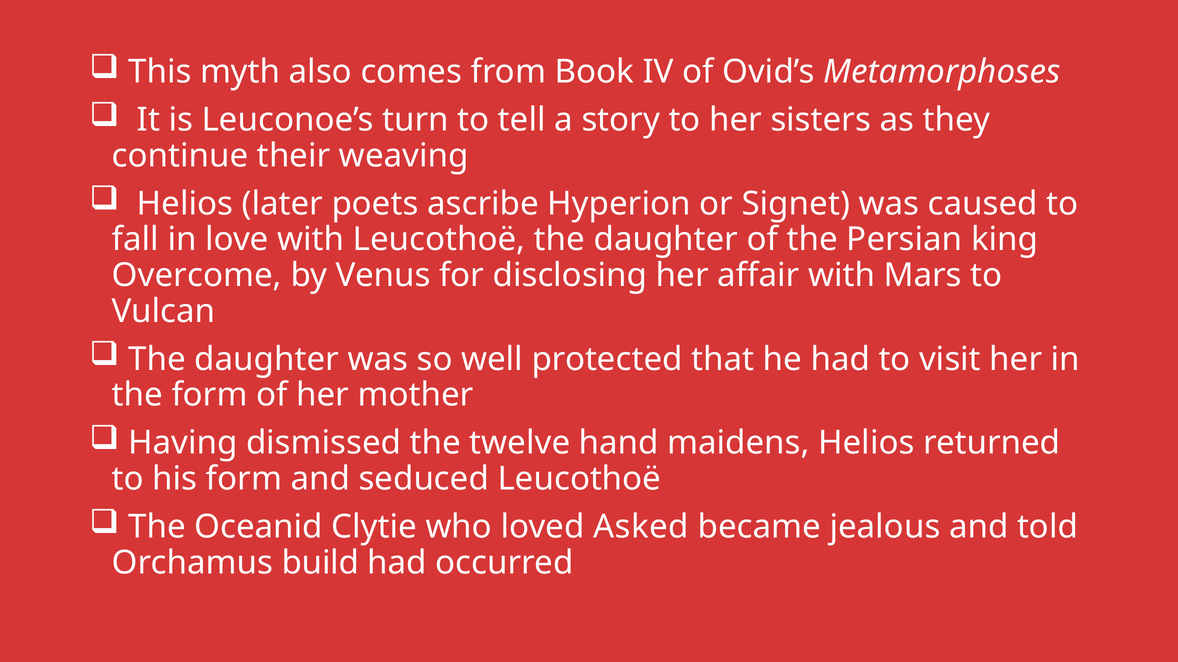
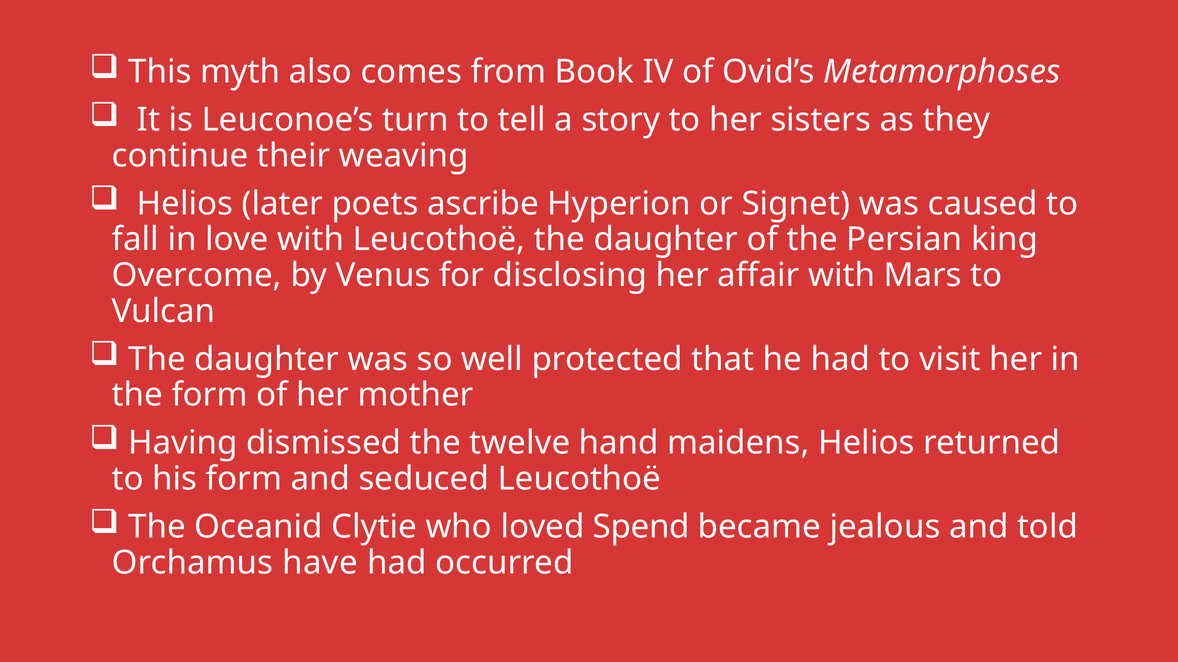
Asked: Asked -> Spend (641, 527)
build: build -> have (320, 563)
